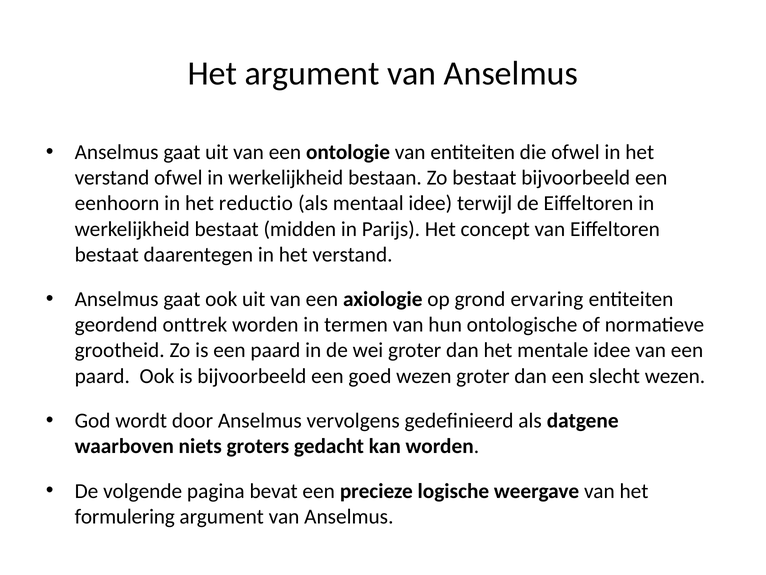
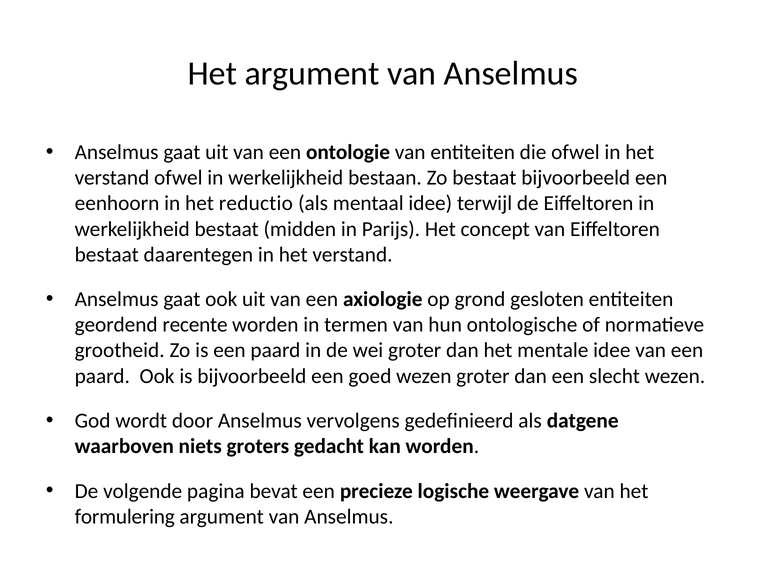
ervaring: ervaring -> gesloten (547, 299)
onttrek: onttrek -> recente (195, 325)
